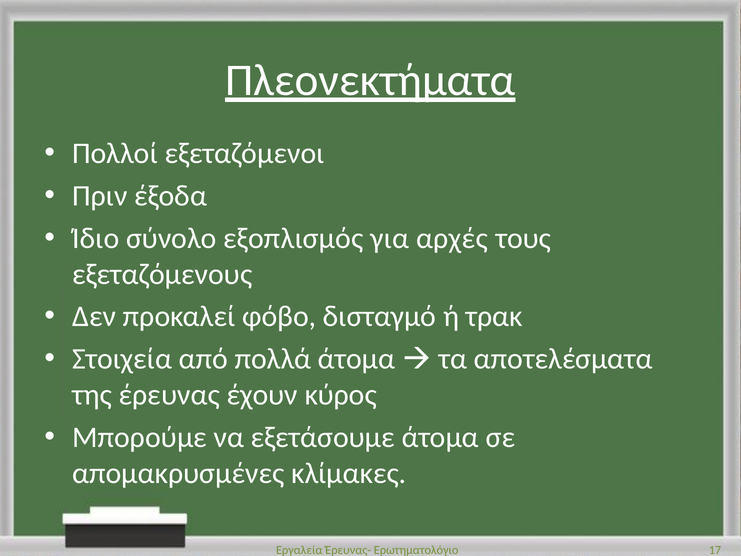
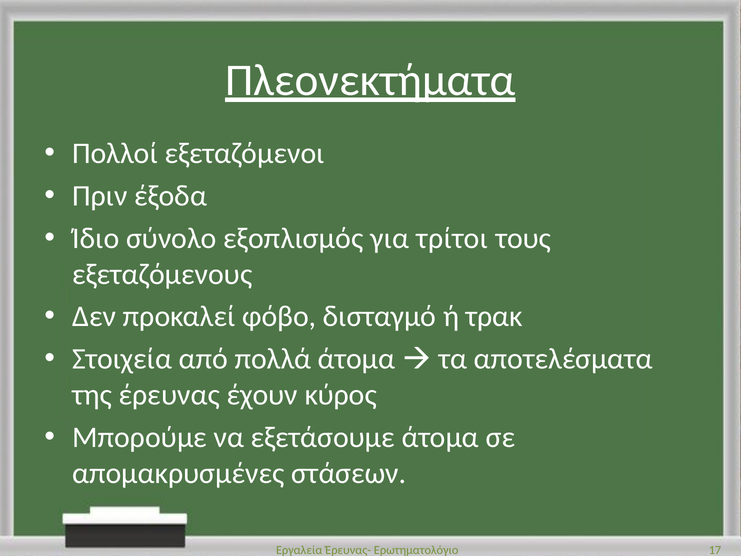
αρχές: αρχές -> τρίτοι (452, 238)
κλίμακες: κλίμακες -> στάσεων (349, 473)
